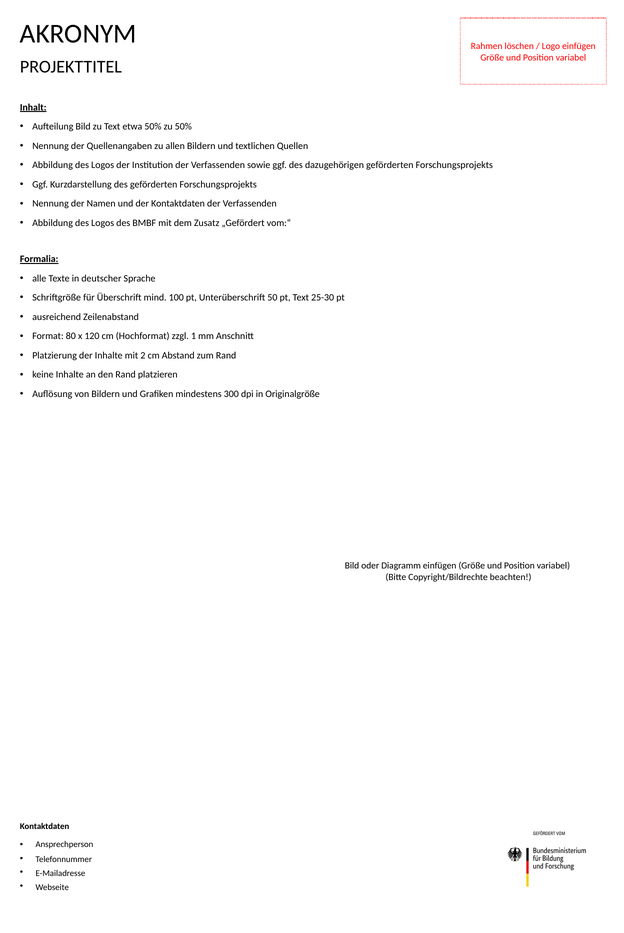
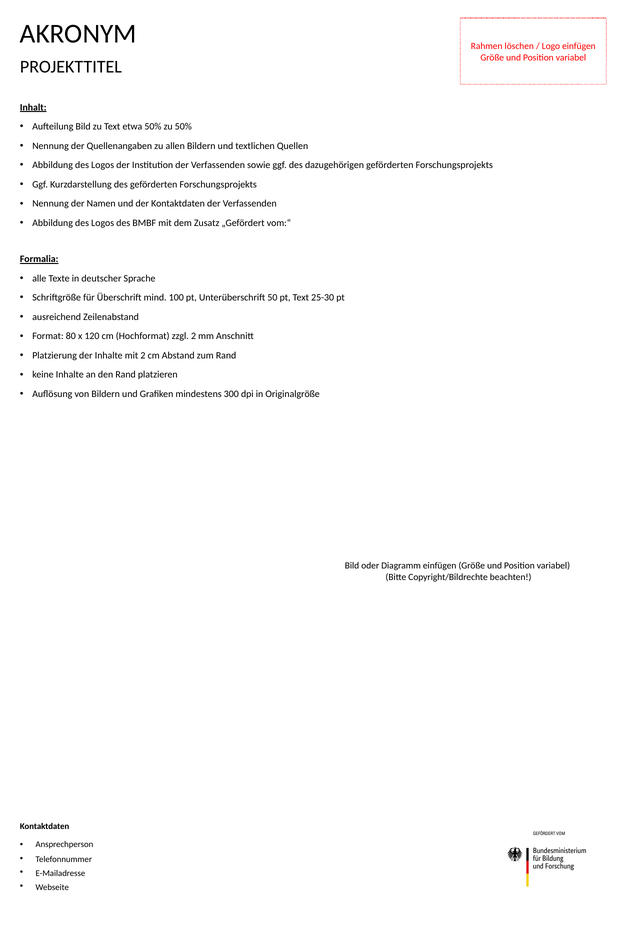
zzgl 1: 1 -> 2 (194, 336)
